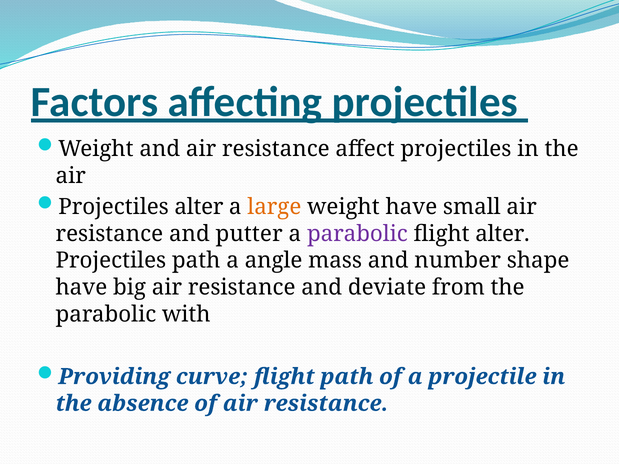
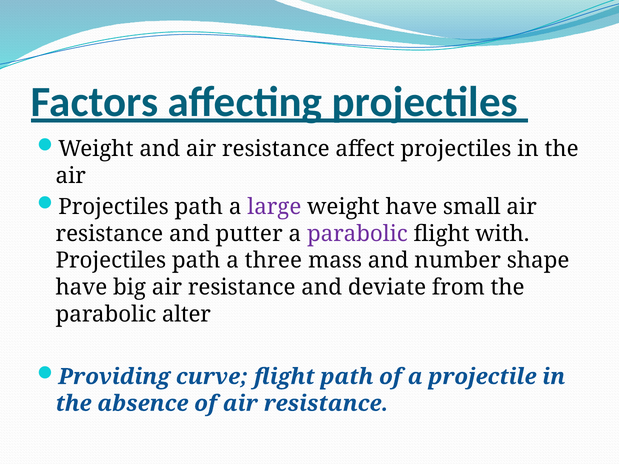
alter: alter -> path (199, 207)
large colour: orange -> purple (274, 207)
flight alter: alter -> with (502, 234)
angle: angle -> three (273, 261)
with: with -> alter (186, 314)
